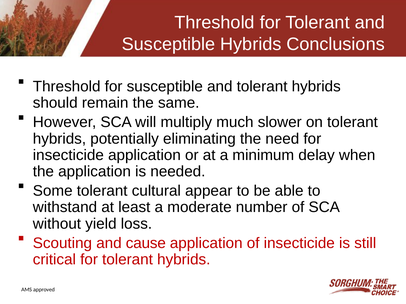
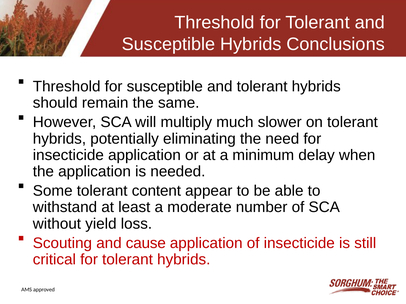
cultural: cultural -> content (156, 191)
